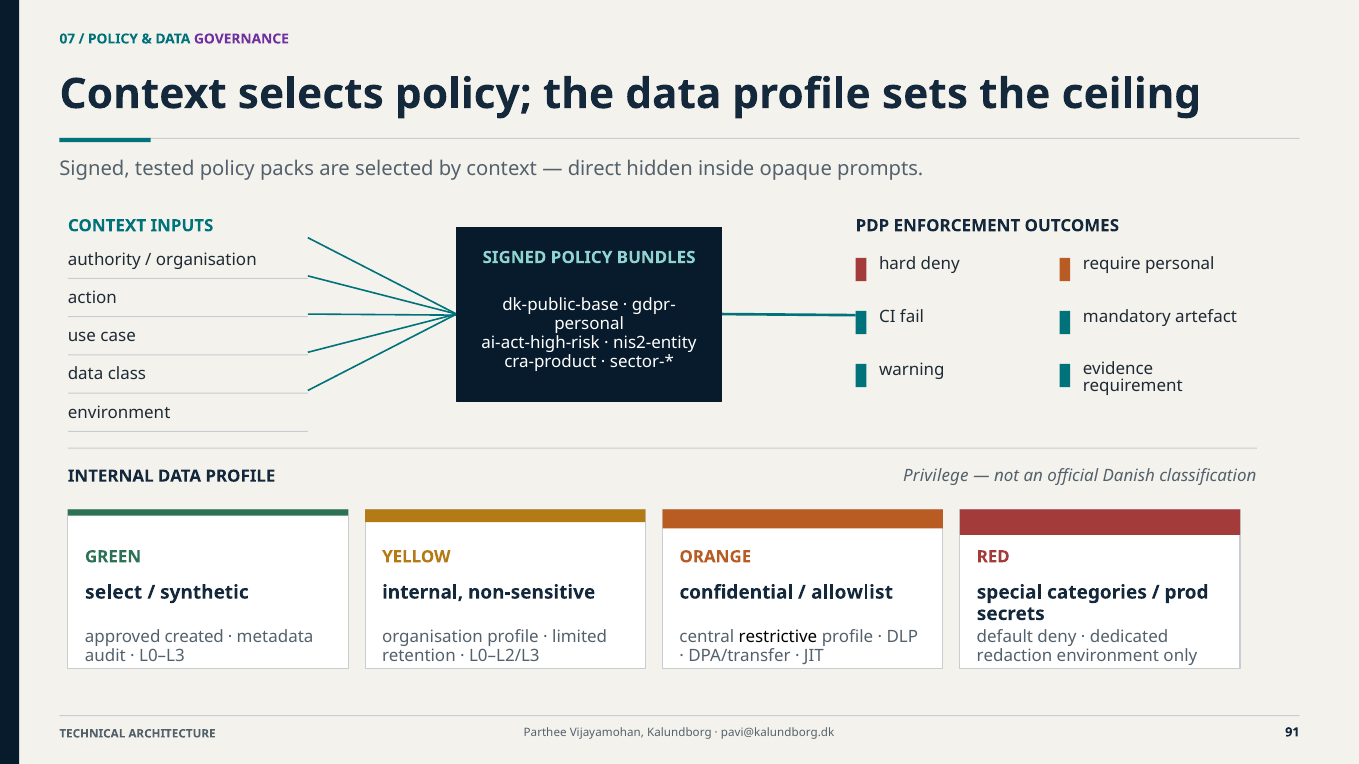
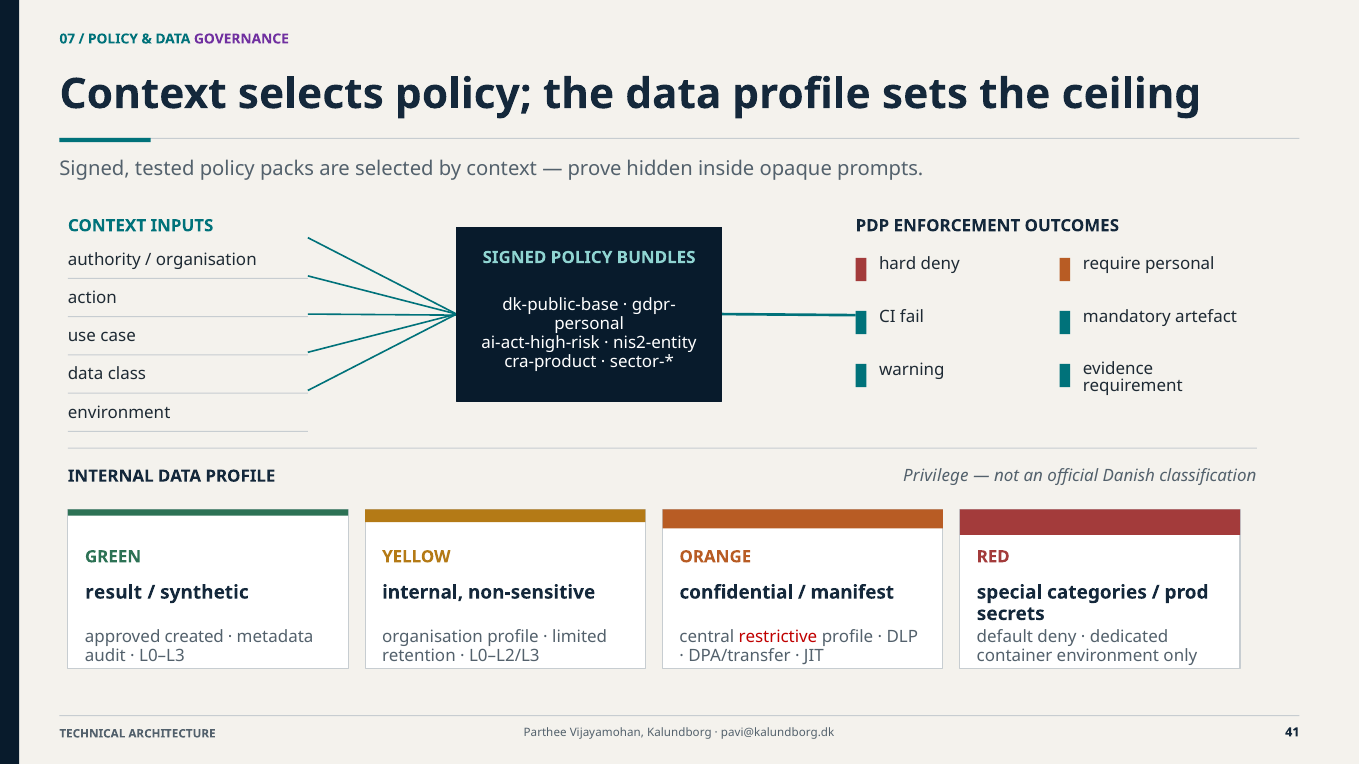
direct: direct -> prove (595, 169)
select: select -> result (114, 593)
allowlist: allowlist -> manifest (852, 593)
restrictive colour: black -> red (778, 638)
redaction: redaction -> container (1015, 656)
91: 91 -> 41 (1292, 733)
